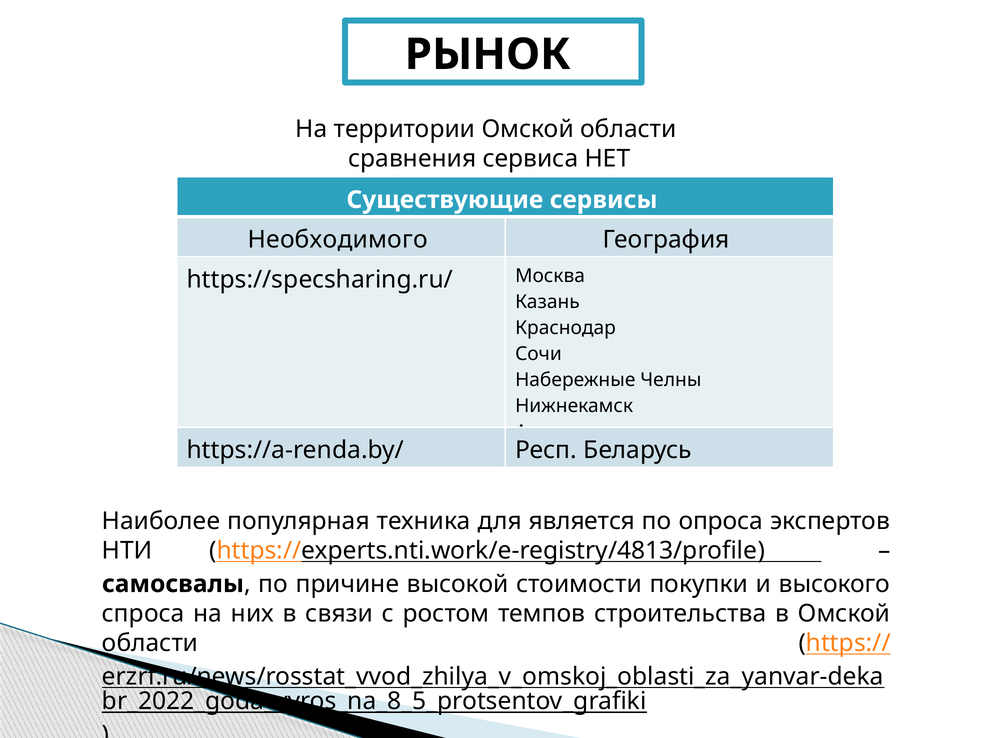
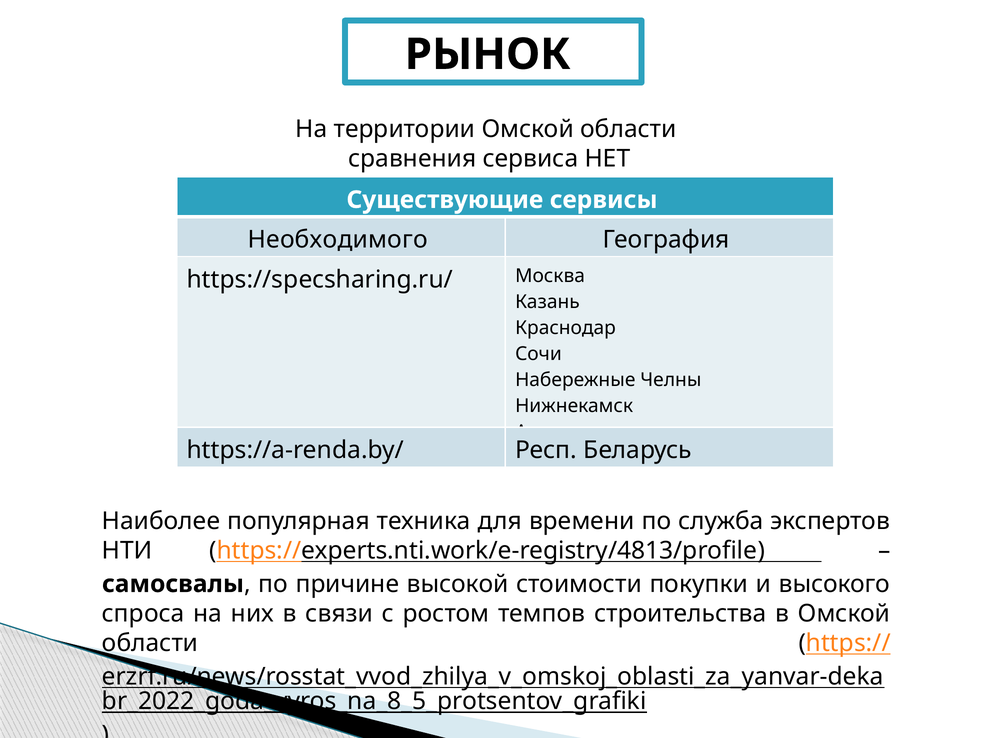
является: является -> времени (582, 521)
опроса: опроса -> служба (721, 521)
